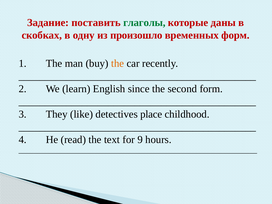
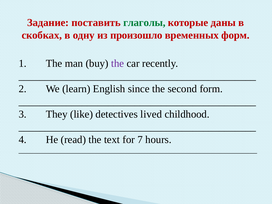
the colour: orange -> purple (118, 63)
place: place -> lived (151, 114)
9: 9 -> 7 (140, 140)
